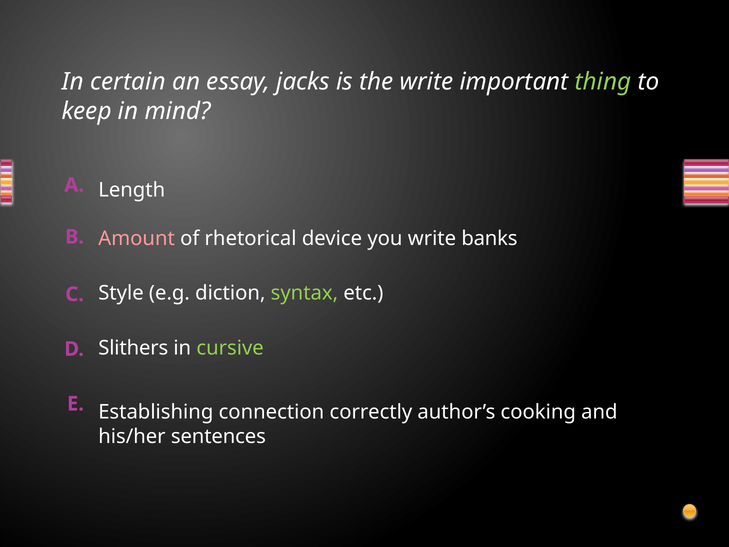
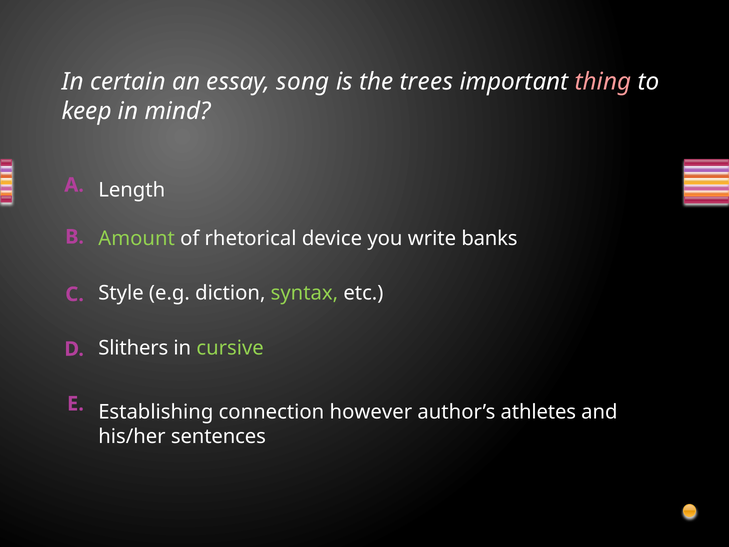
jacks: jacks -> song (303, 82)
the write: write -> trees (426, 82)
thing colour: light green -> pink (603, 82)
Amount colour: pink -> light green (137, 238)
correctly: correctly -> however (371, 412)
cooking: cooking -> athletes (538, 412)
